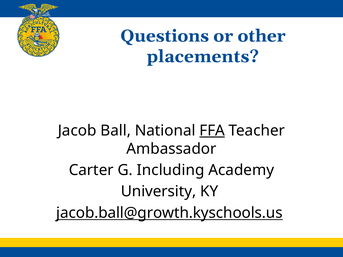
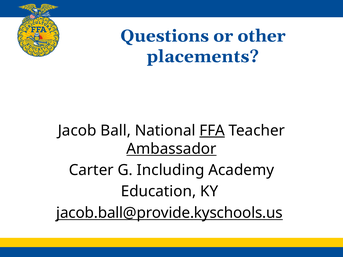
Ambassador underline: none -> present (171, 149)
University: University -> Education (158, 192)
jacob.ball@growth.kyschools.us: jacob.ball@growth.kyschools.us -> jacob.ball@provide.kyschools.us (169, 213)
